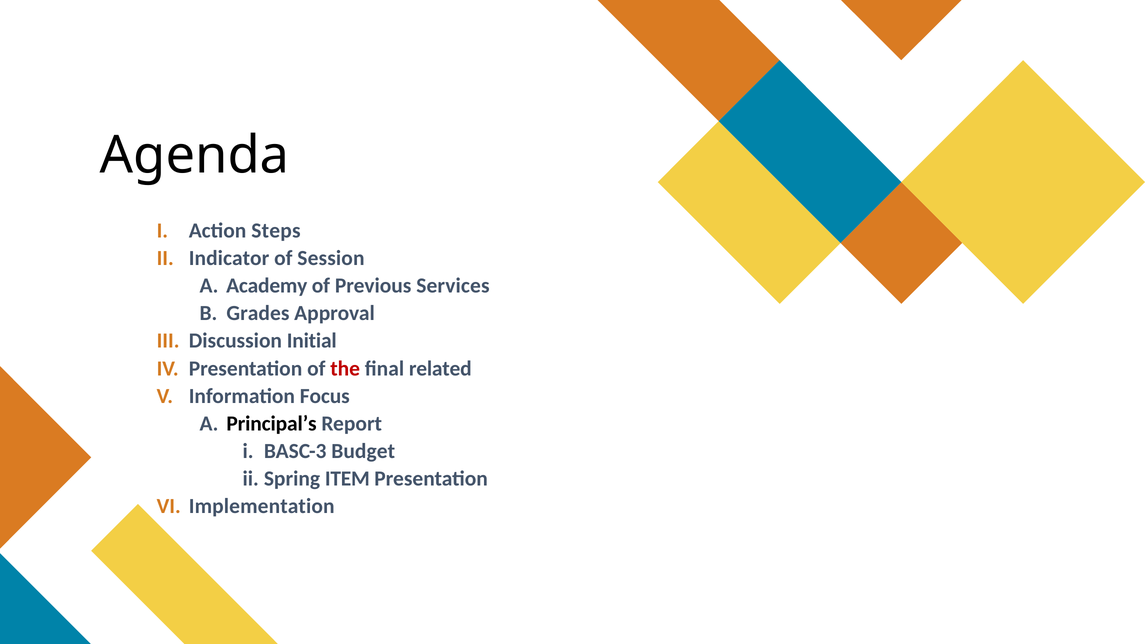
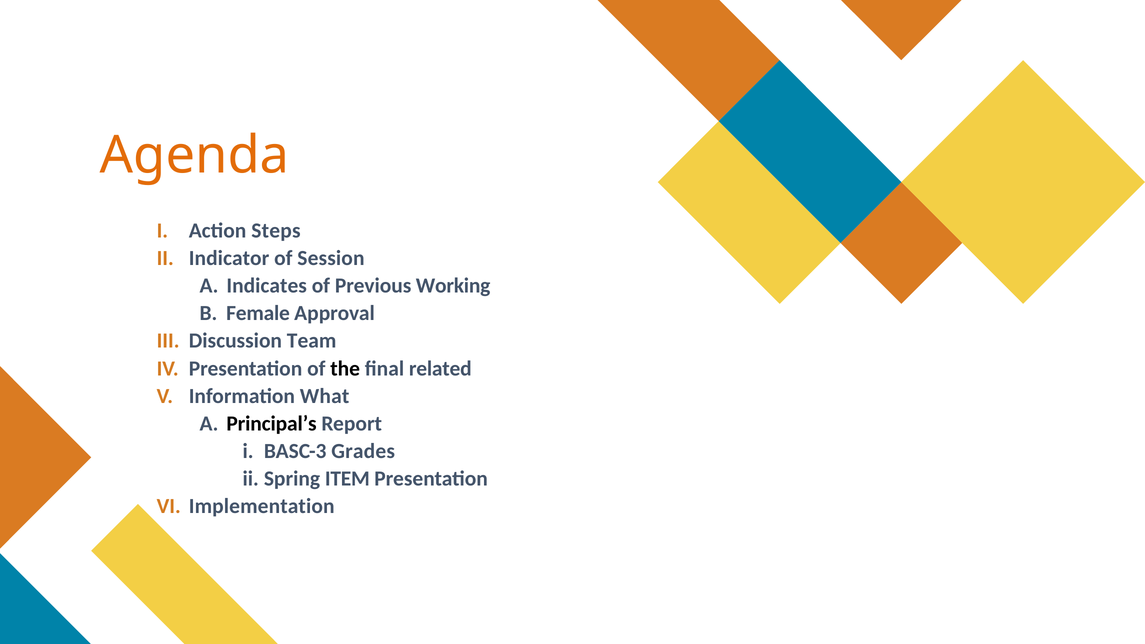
Agenda colour: black -> orange (195, 155)
Academy: Academy -> Indicates (267, 286)
Services: Services -> Working (453, 286)
Grades: Grades -> Female (258, 313)
Initial: Initial -> Team (312, 341)
the colour: red -> black (345, 368)
Focus: Focus -> What (325, 396)
Budget: Budget -> Grades (363, 451)
